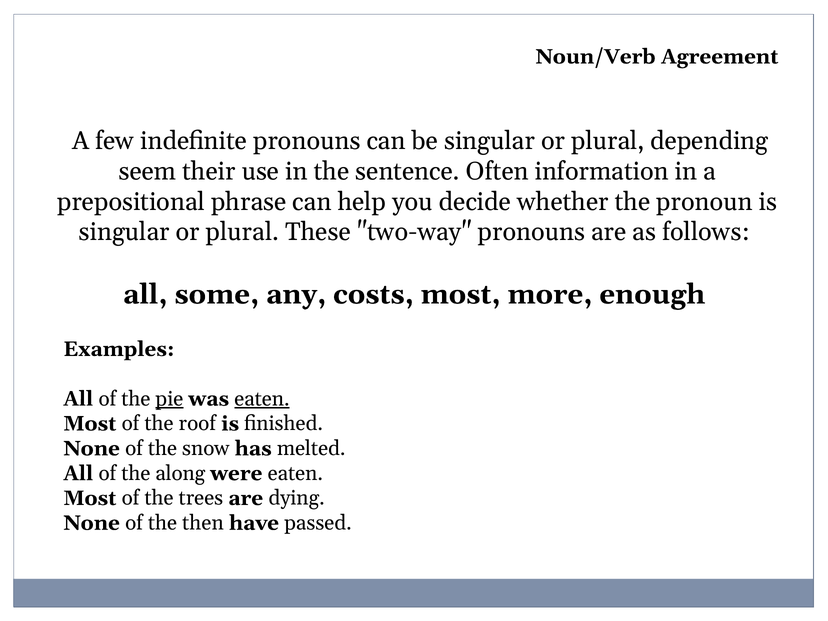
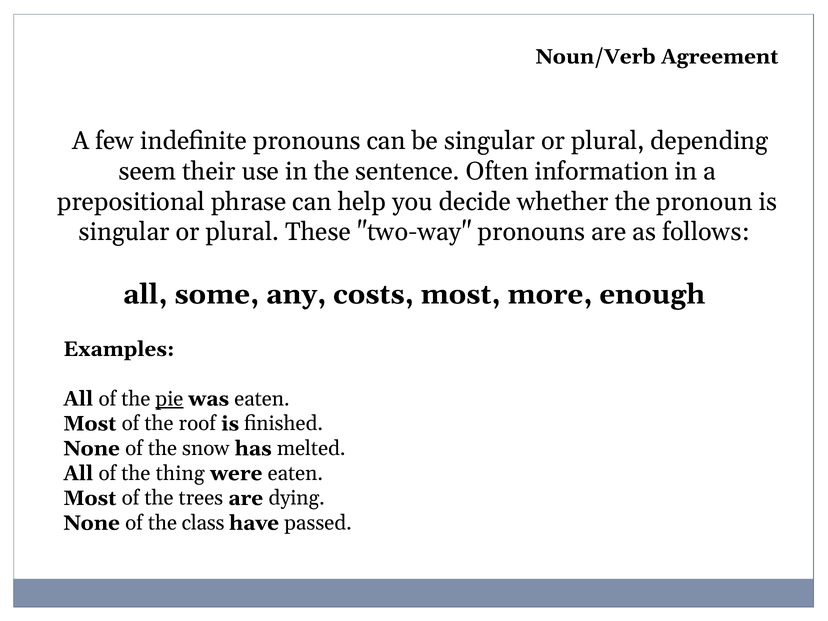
eaten underline: present -> none (262, 399)
along: along -> thing (180, 473)
then: then -> class (203, 523)
